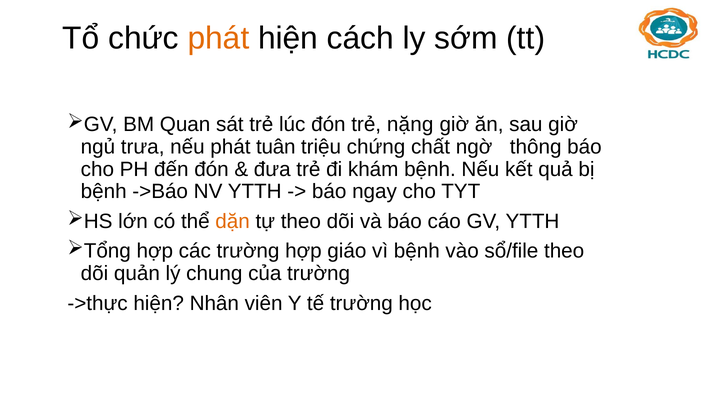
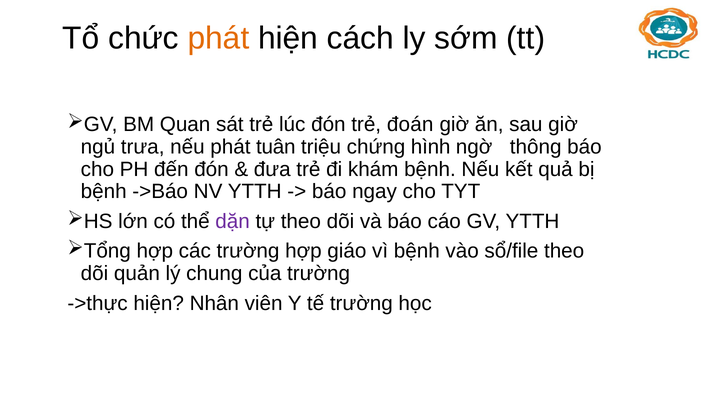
nặng: nặng -> đoán (410, 125)
chất: chất -> hình (431, 147)
dặn colour: orange -> purple (233, 221)
